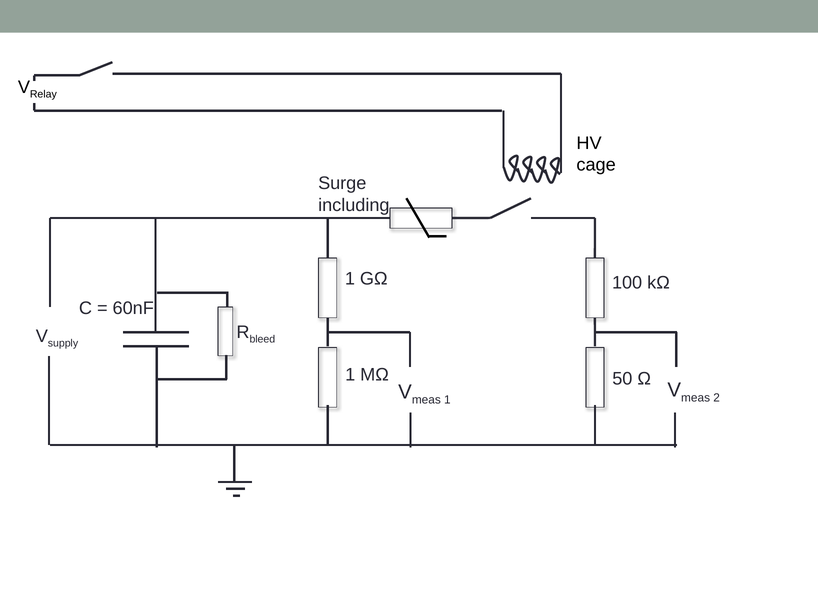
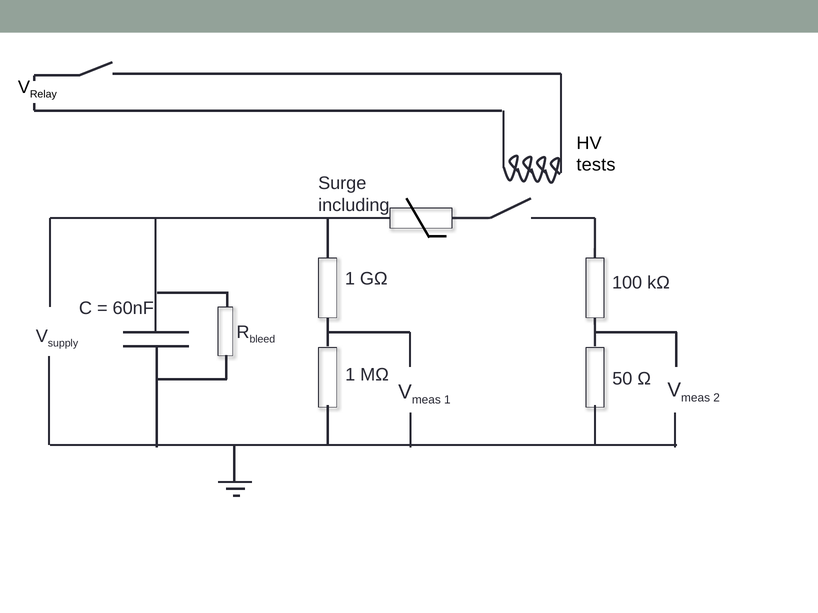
cage: cage -> tests (596, 165)
